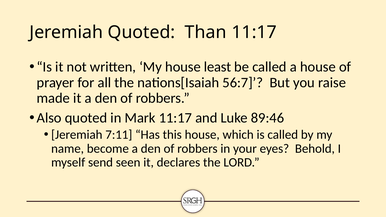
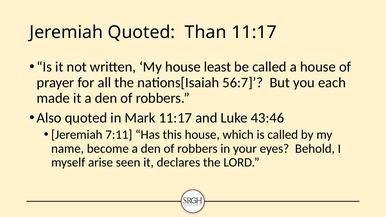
raise: raise -> each (332, 83)
89:46: 89:46 -> 43:46 (268, 118)
send: send -> arise (101, 163)
